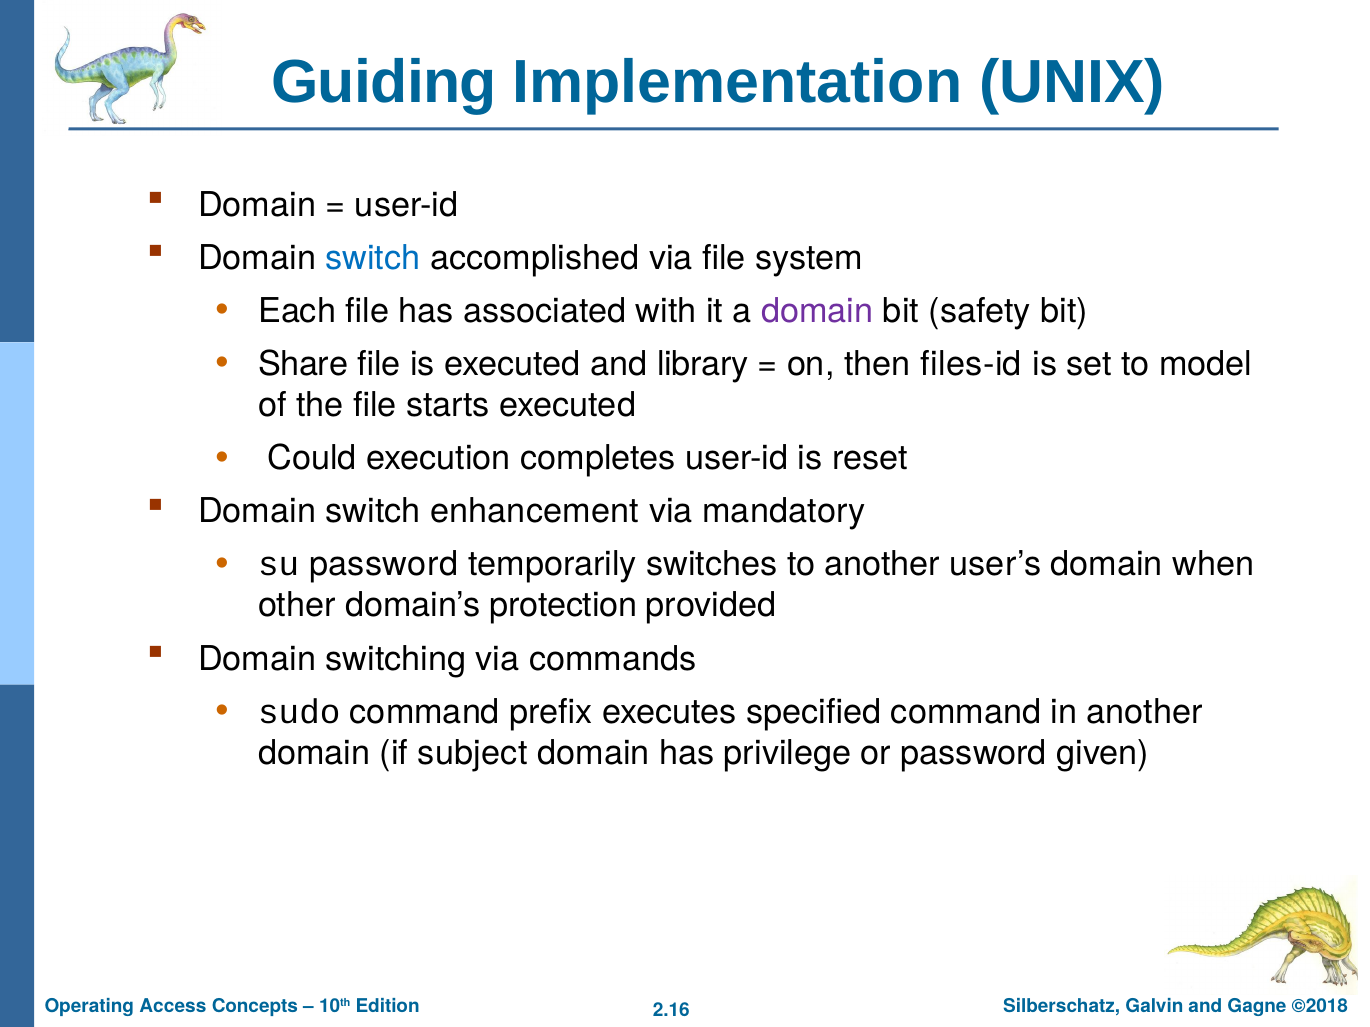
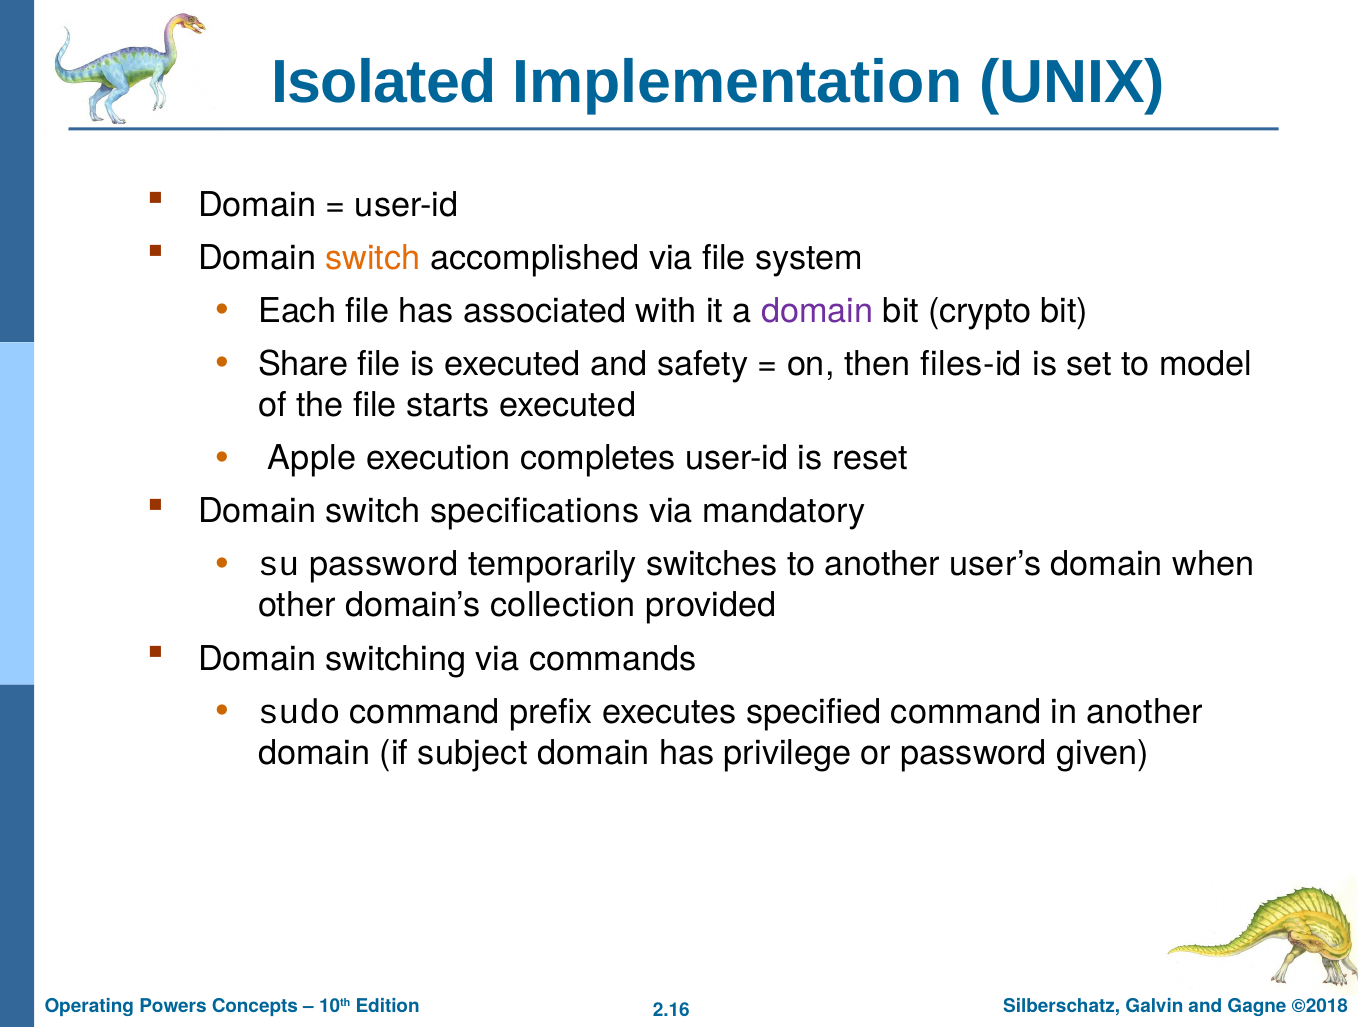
Guiding: Guiding -> Isolated (384, 82)
switch colour: blue -> orange (373, 258)
safety: safety -> crypto (980, 311)
library: library -> safety (703, 365)
Could: Could -> Apple (312, 459)
enhancement: enhancement -> specifications (535, 512)
protection: protection -> collection (563, 606)
Access: Access -> Powers (173, 1006)
